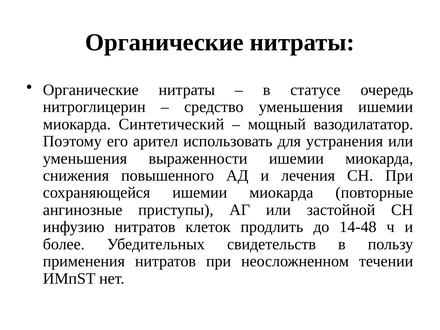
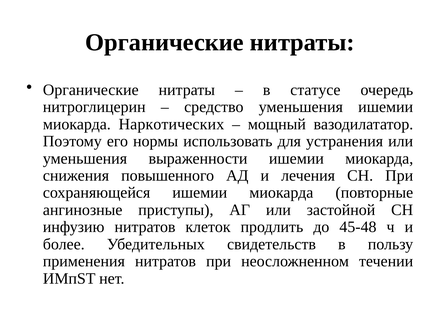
Синтетический: Синтетический -> Наркотических (171, 124)
арител: арител -> нормы (156, 141)
14-48: 14-48 -> 45-48 (358, 227)
